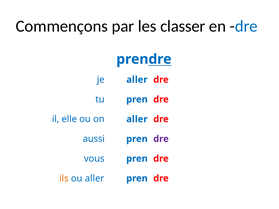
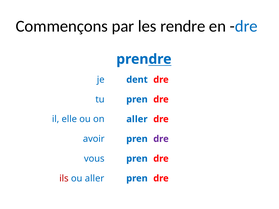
classer: classer -> rendre (183, 26)
je aller: aller -> dent (137, 80)
aussi: aussi -> avoir (94, 139)
ils colour: orange -> red (64, 179)
